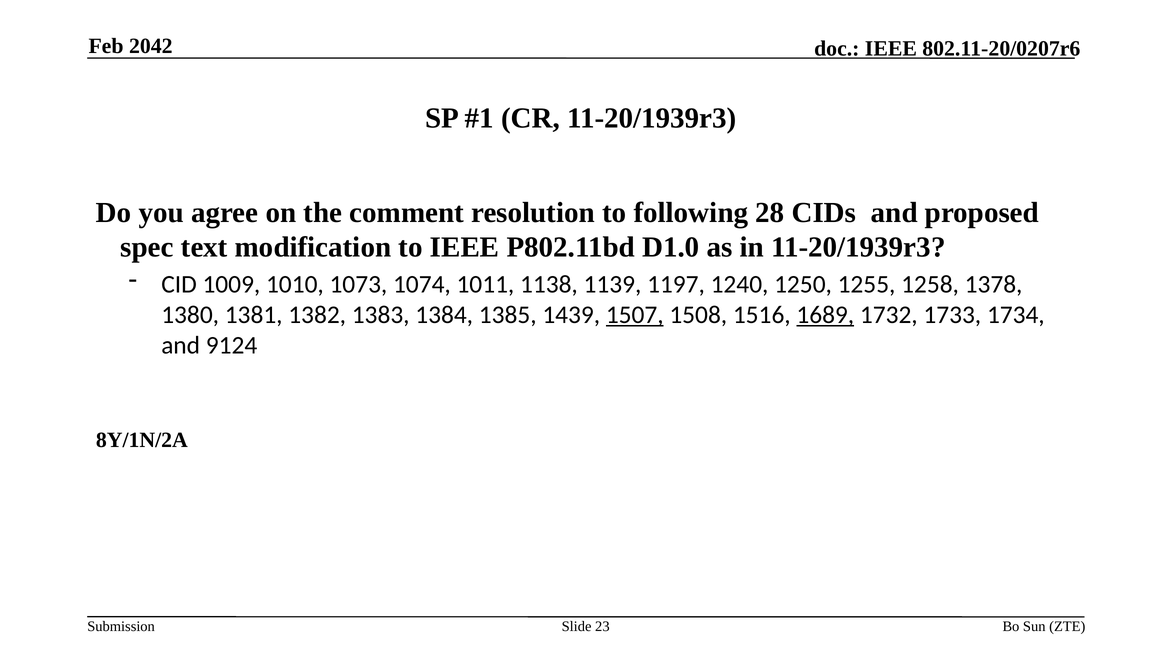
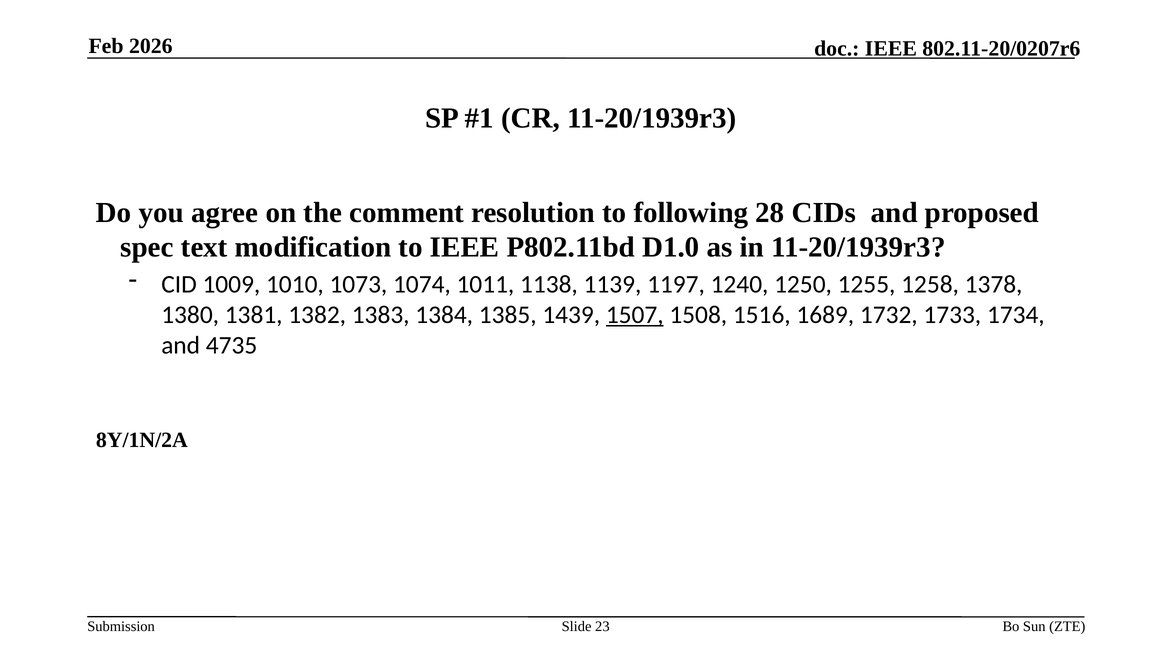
2042: 2042 -> 2026 (151, 46)
1689 underline: present -> none (825, 315)
9124: 9124 -> 4735 (232, 345)
